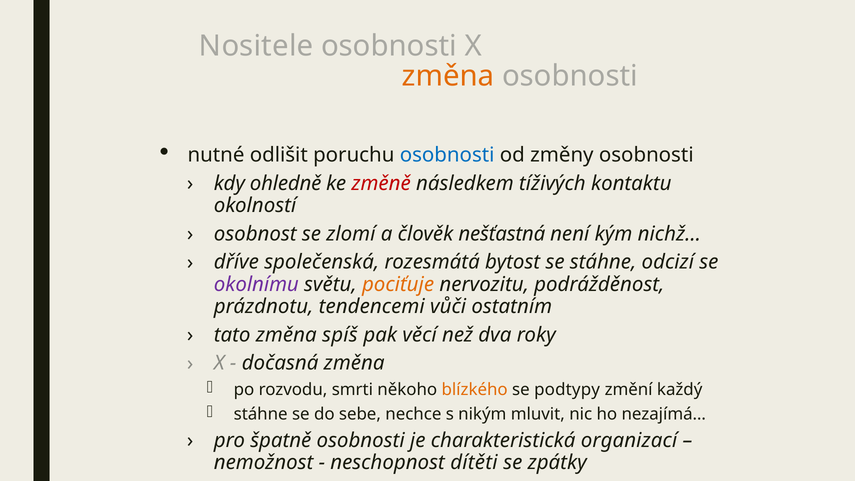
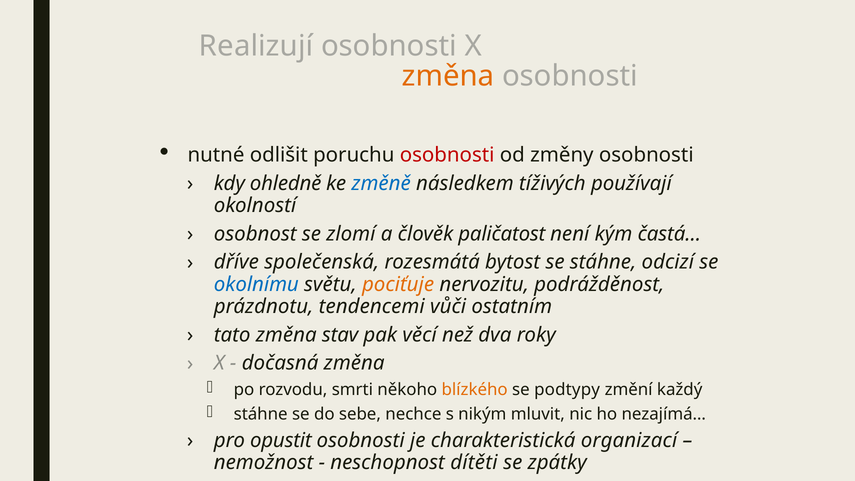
Nositele: Nositele -> Realizují (256, 46)
osobnosti colour: blue -> red (447, 155)
změně colour: red -> blue (381, 183)
kontaktu: kontaktu -> používají (631, 183)
nešťastná: nešťastná -> paličatost (502, 234)
nichž…: nichž… -> častá… (669, 234)
okolnímu colour: purple -> blue (256, 284)
spíš: spíš -> stav (340, 335)
špatně: špatně -> opustit (281, 440)
